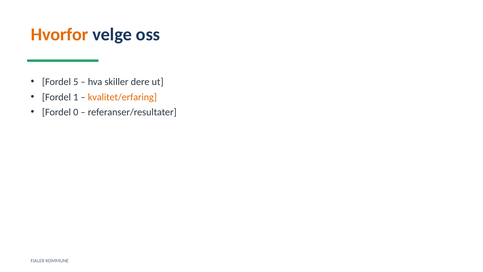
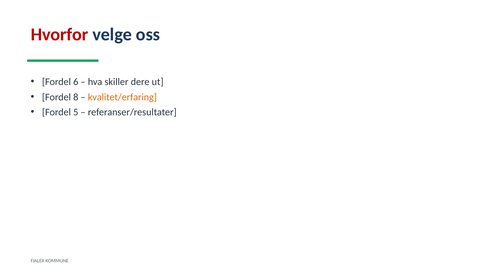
Hvorfor colour: orange -> red (60, 34)
5: 5 -> 6 (76, 82)
1: 1 -> 8 (76, 97)
0: 0 -> 5 (76, 112)
